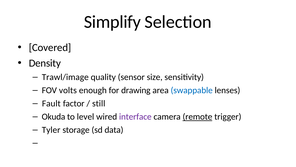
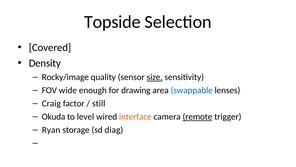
Simplify: Simplify -> Topside (112, 22)
Trawl/image: Trawl/image -> Rocky/image (65, 77)
size underline: none -> present (155, 77)
volts: volts -> wide (68, 90)
Fault: Fault -> Craig (51, 103)
interface colour: purple -> orange (135, 116)
Tyler: Tyler -> Ryan (51, 130)
data: data -> diag (114, 130)
